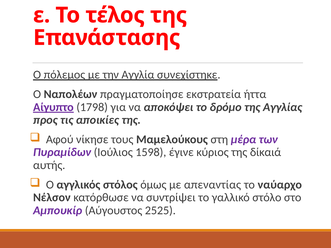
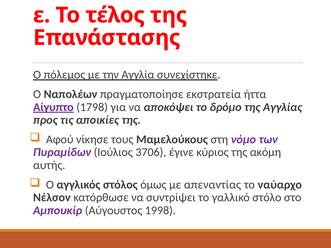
μέρα: μέρα -> νόμο (243, 140)
1598: 1598 -> 3706 (151, 152)
δίκαιά: δίκαιά -> ακόμη (266, 152)
2525: 2525 -> 1998 (160, 211)
